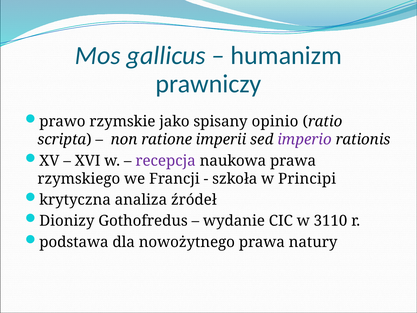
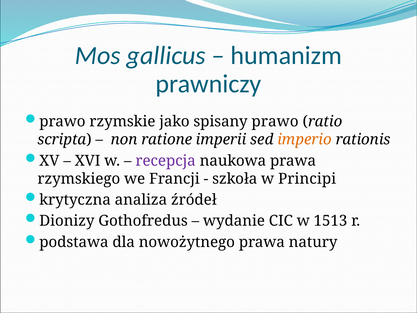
spisany opinio: opinio -> prawo (275, 121)
imperio colour: purple -> orange (305, 140)
3110: 3110 -> 1513 (330, 221)
